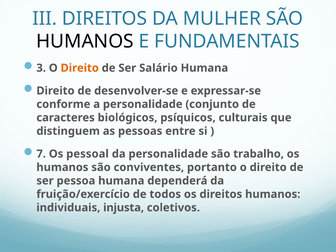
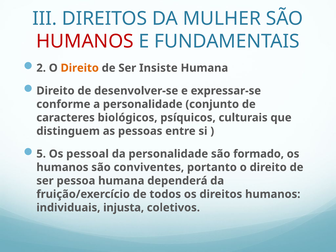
HUMANOS colour: black -> red (85, 41)
3: 3 -> 2 (41, 68)
Salário: Salário -> Insiste (158, 68)
7: 7 -> 5 (41, 154)
trabalho: trabalho -> formado (259, 154)
